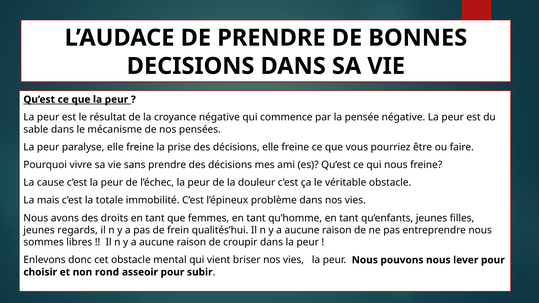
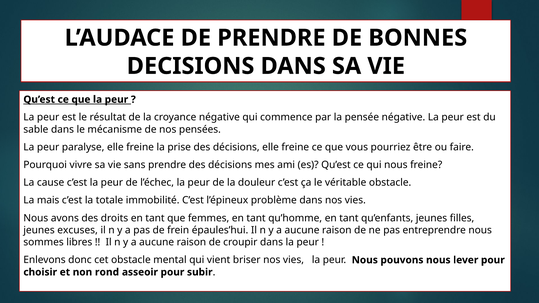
regards: regards -> excuses (78, 230)
qualités’hui: qualités’hui -> épaules’hui (220, 230)
